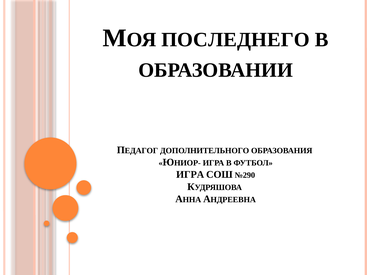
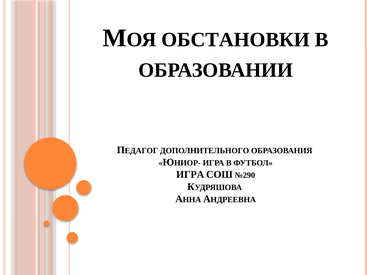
ПОСЛЕДНЕГО: ПОСЛЕДНЕГО -> ОБСТАНОВКИ (236, 40)
